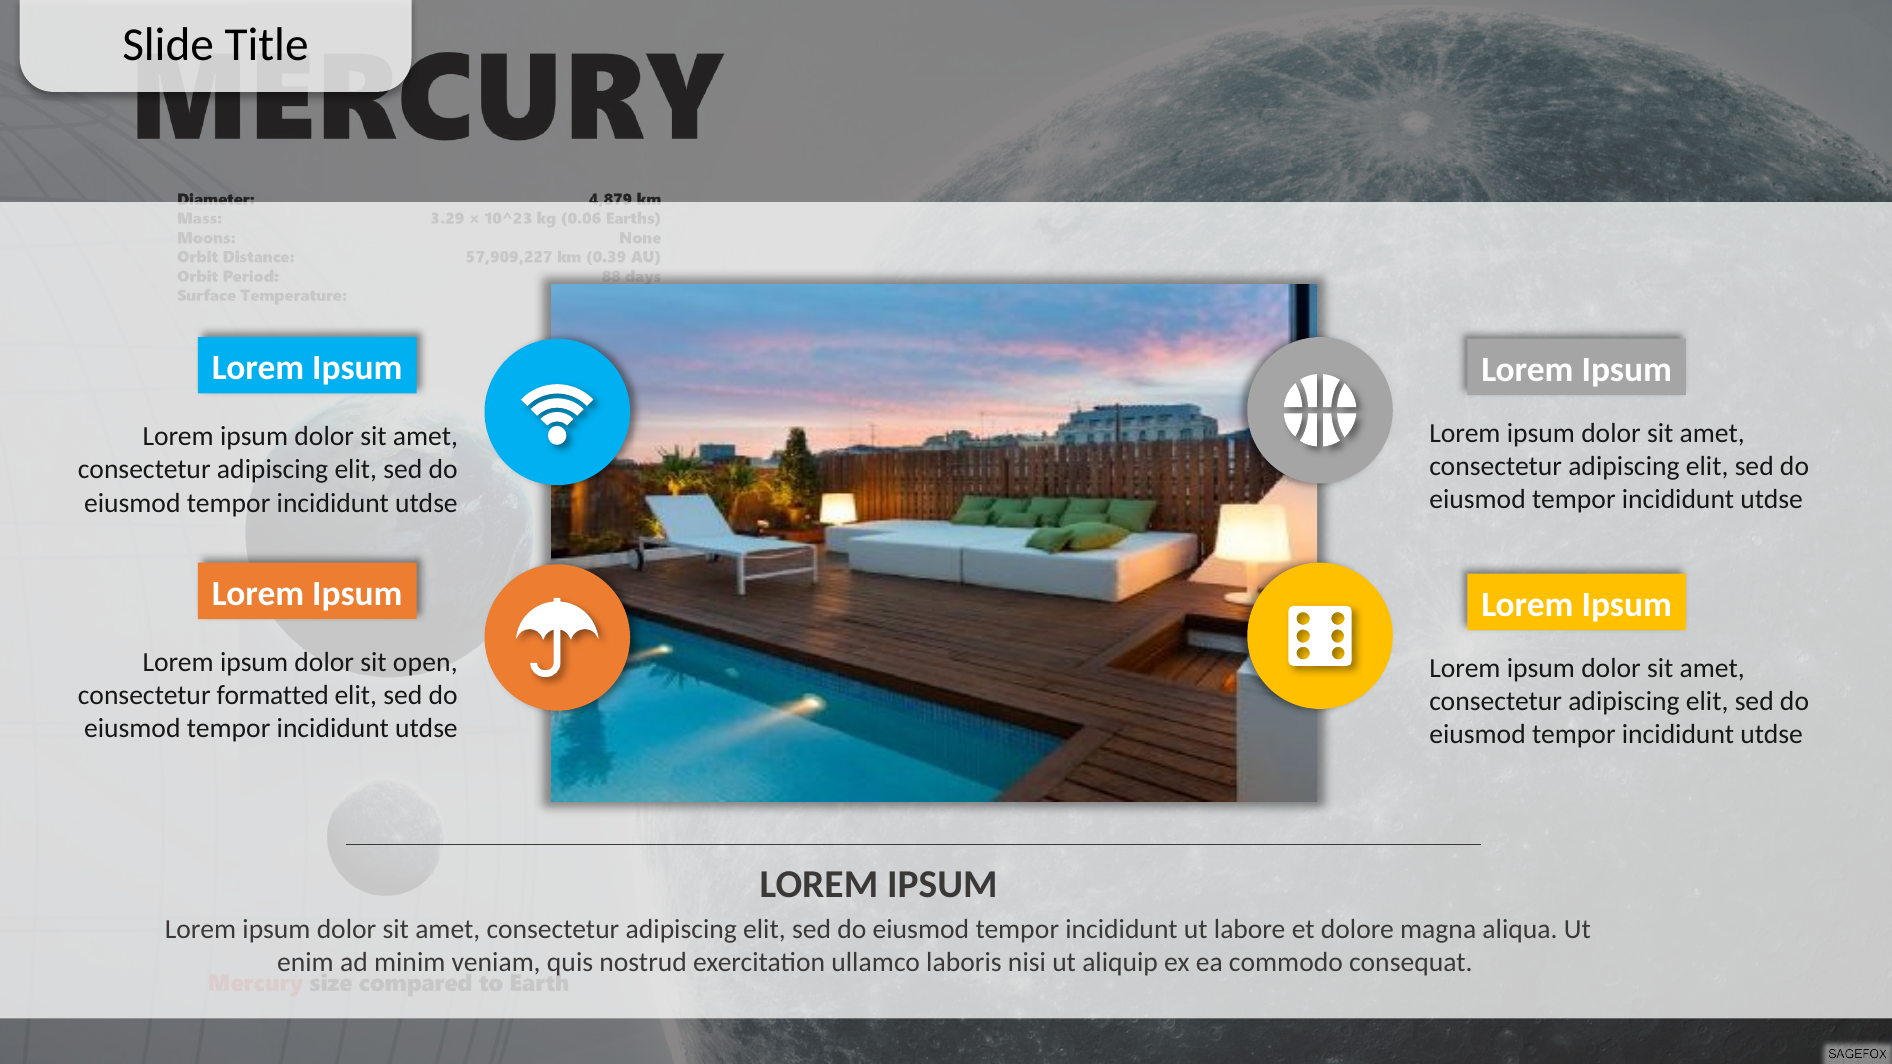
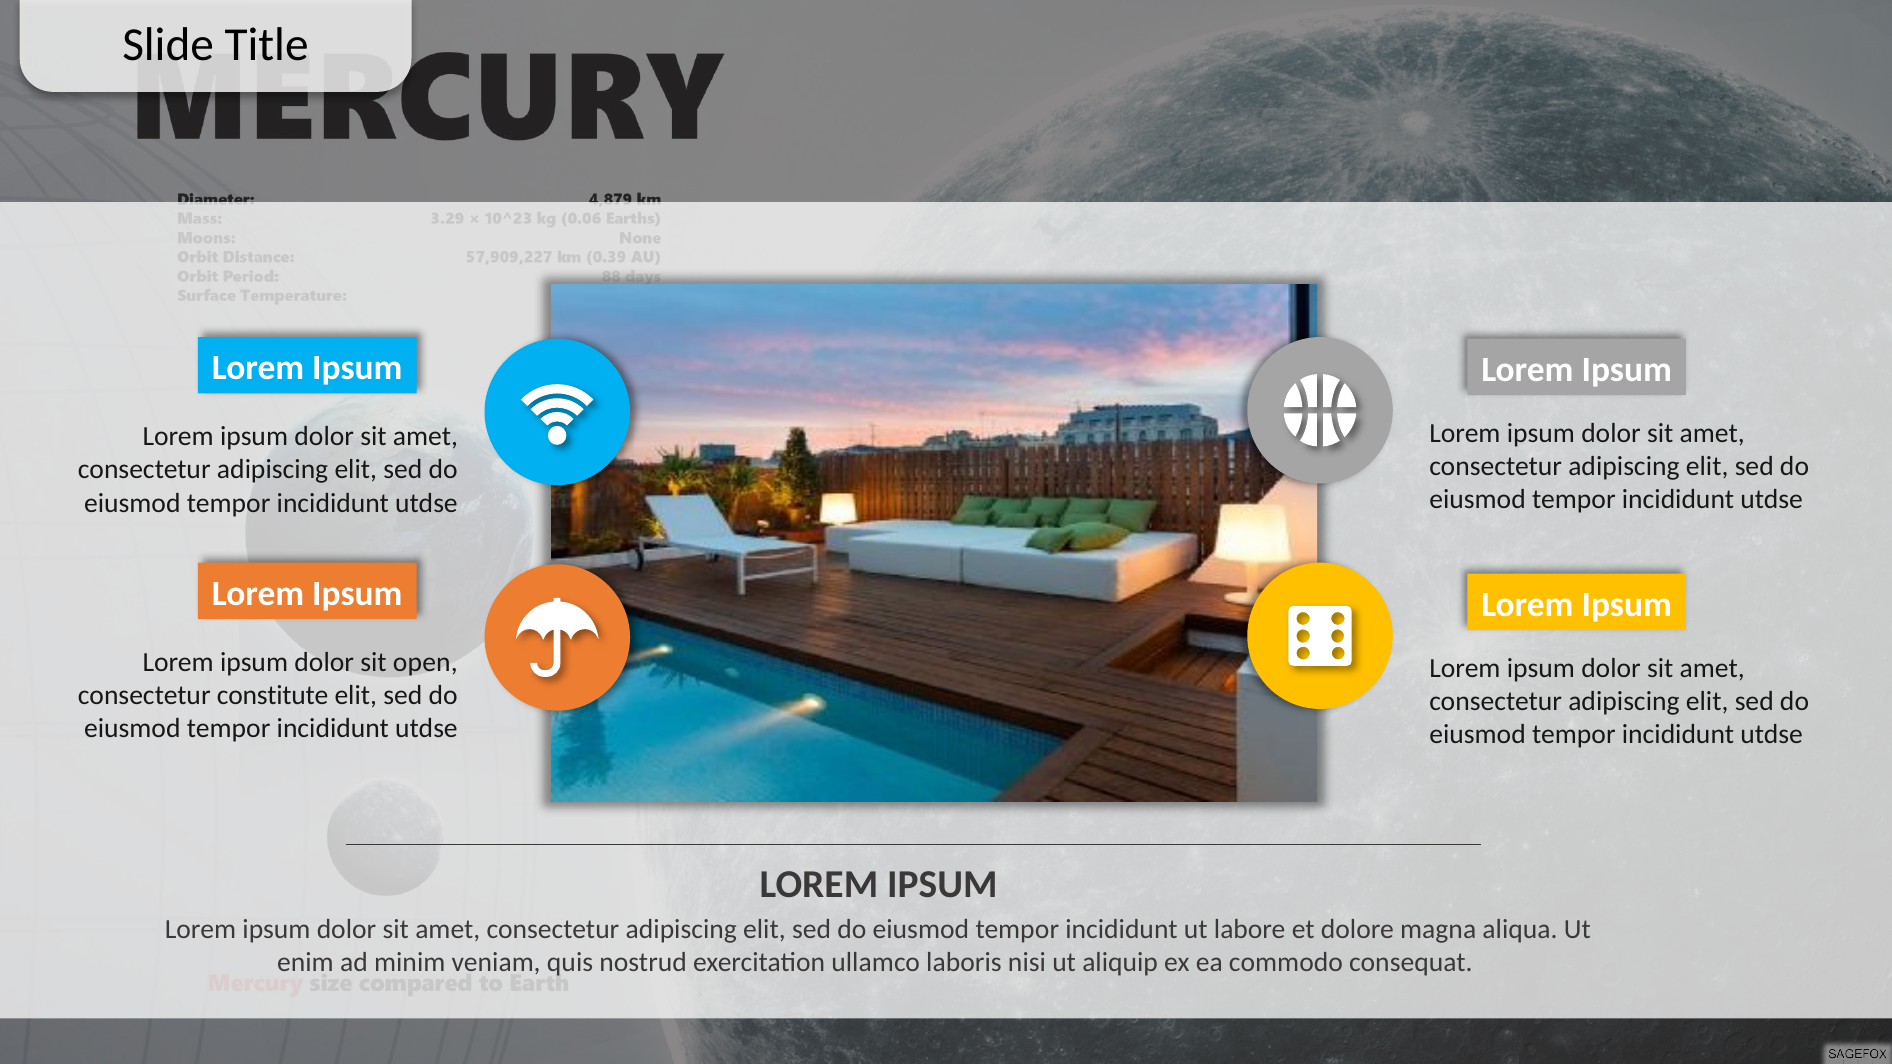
formatted: formatted -> constitute (273, 696)
